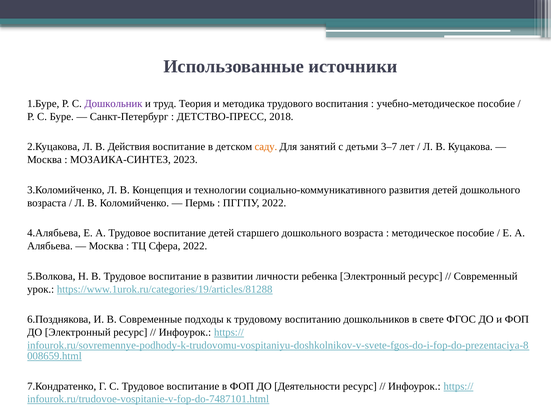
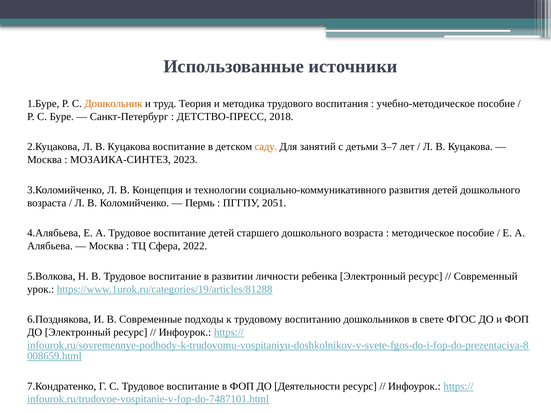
Дошкольник colour: purple -> orange (113, 104)
2.Куцакова Л В Действия: Действия -> Куцакова (129, 147)
ПГГПУ 2022: 2022 -> 2051 (274, 203)
